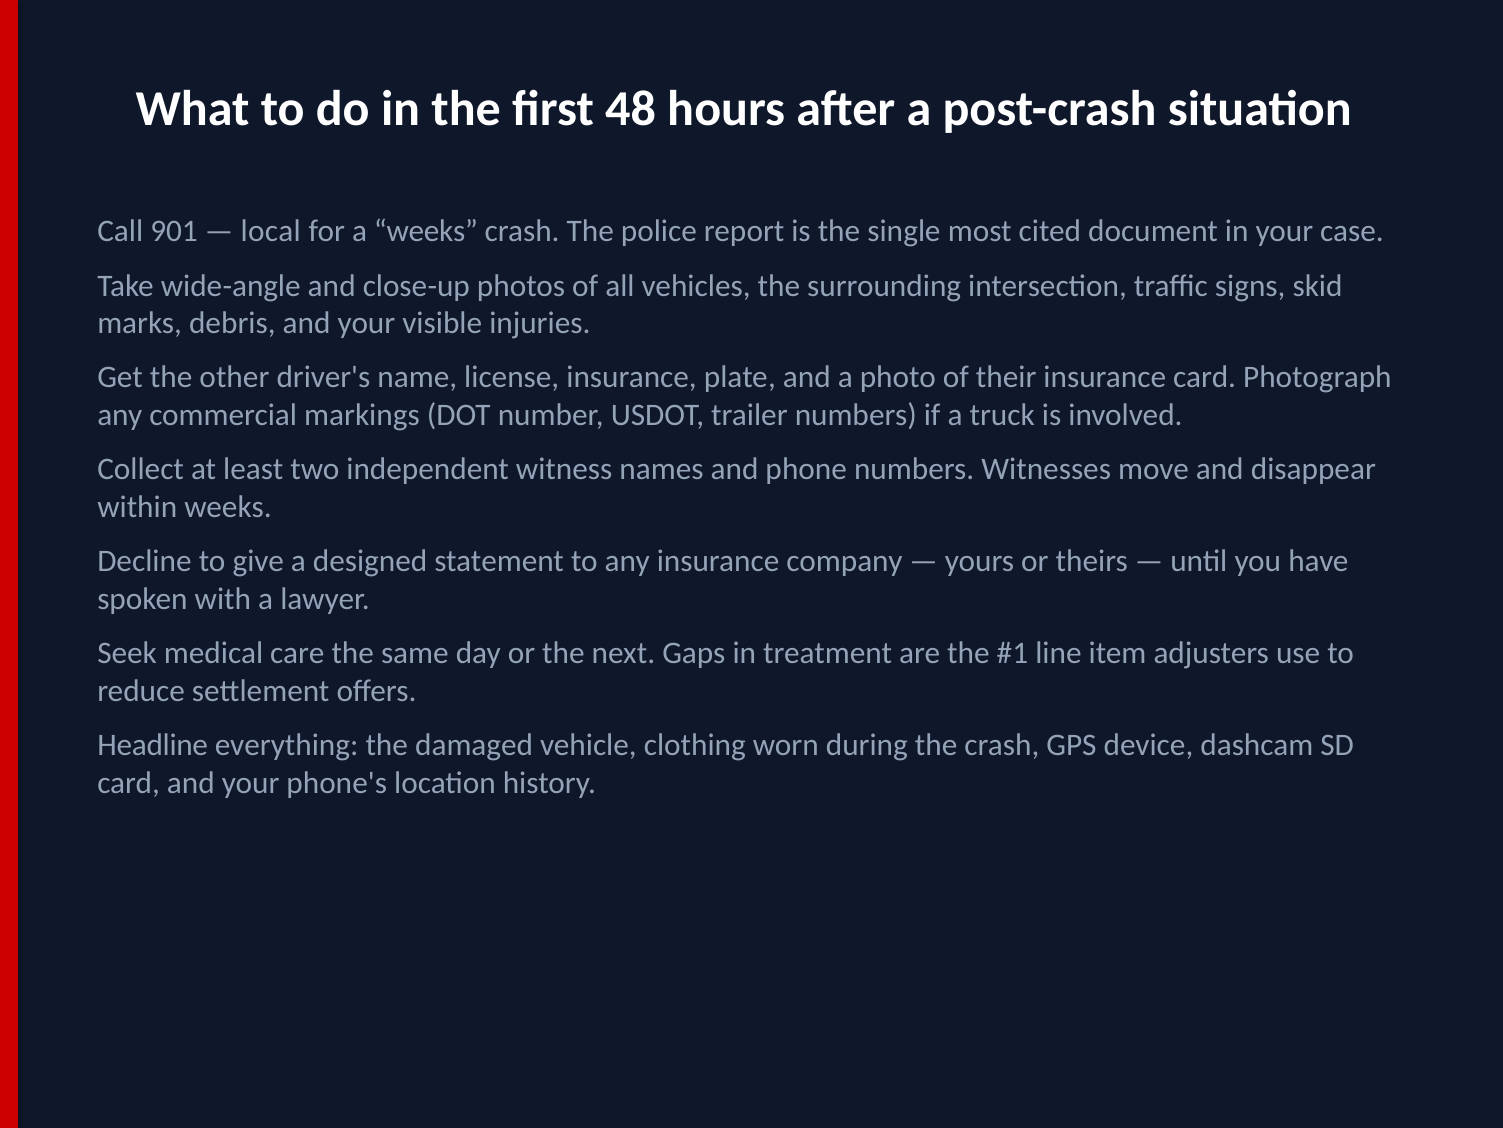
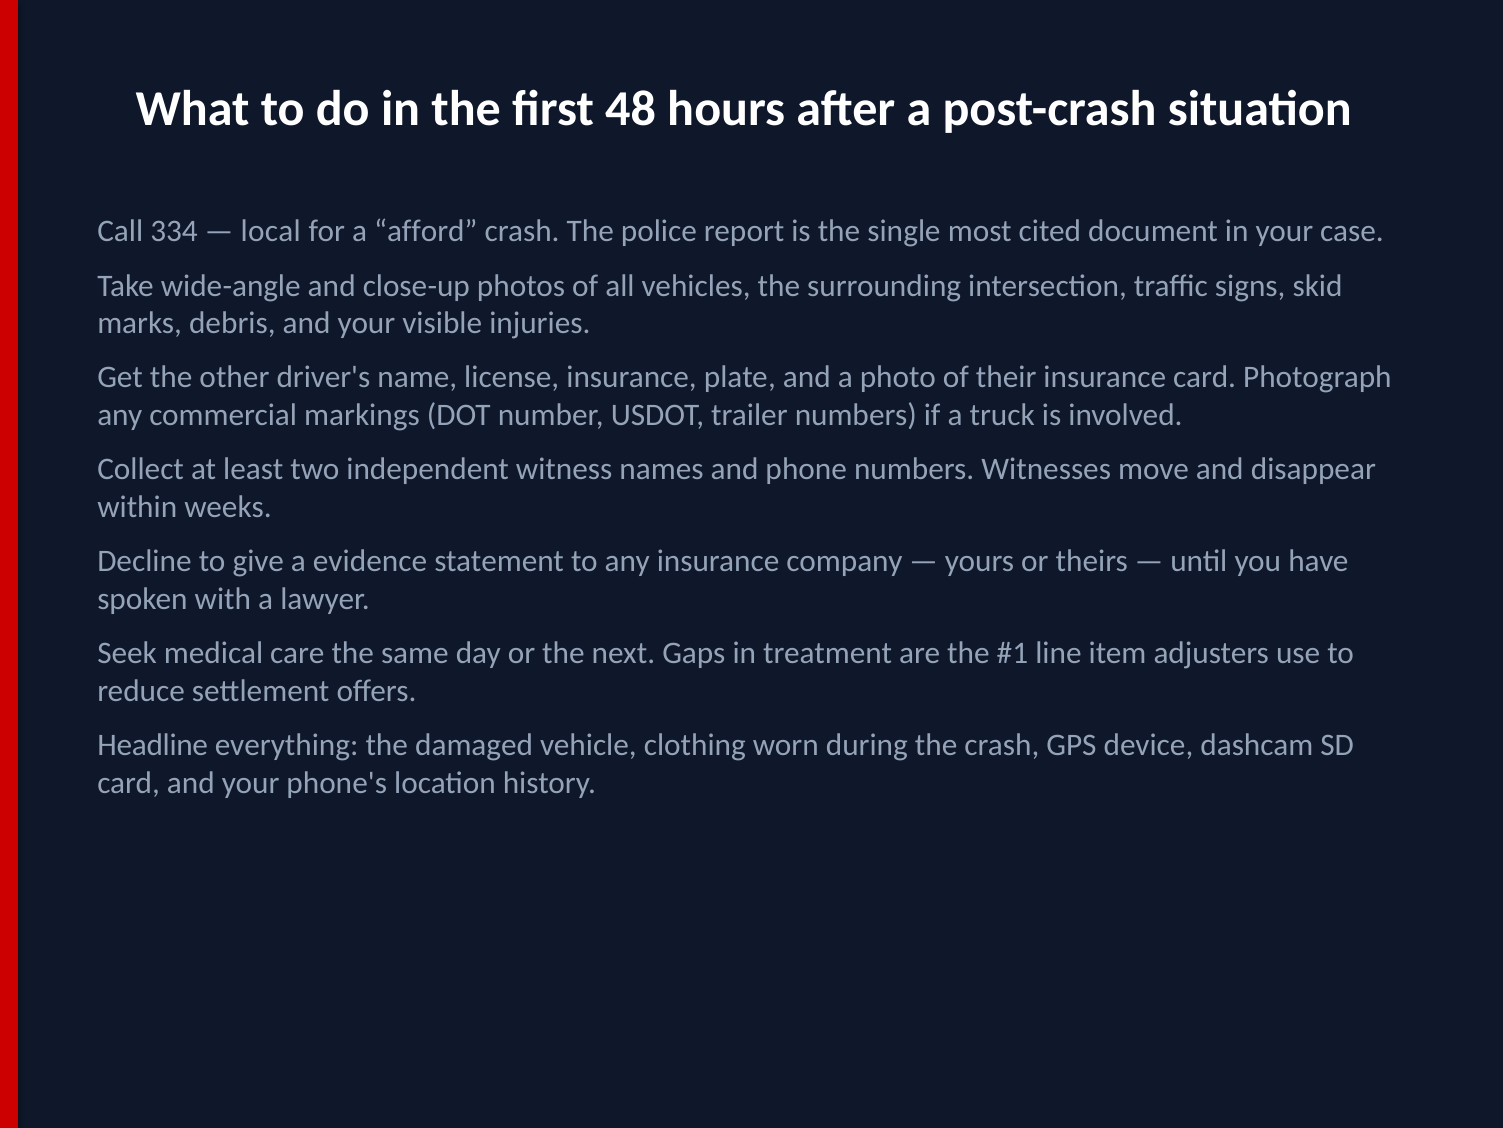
901: 901 -> 334 (174, 231)
a weeks: weeks -> afford (426, 231)
designed: designed -> evidence (370, 561)
